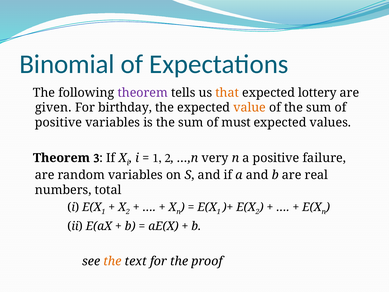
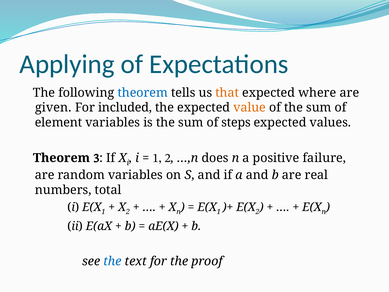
Binomial: Binomial -> Applying (67, 64)
theorem colour: purple -> blue (143, 93)
lottery: lottery -> where (317, 93)
birthday: birthday -> included (125, 107)
positive: positive -> element (59, 122)
must: must -> steps (236, 122)
very: very -> does (215, 158)
the colour: orange -> blue (112, 261)
